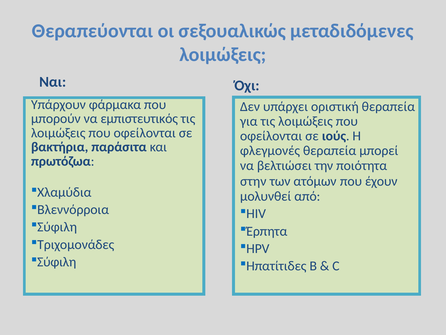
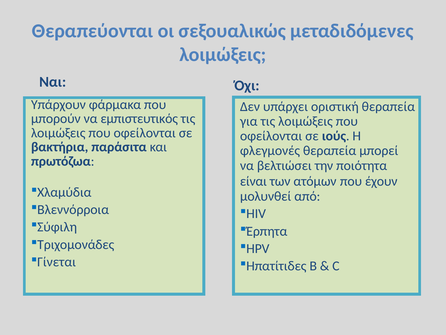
στην: στην -> είναι (253, 181)
Σύφιλη: Σύφιλη -> Γίνεται (57, 262)
